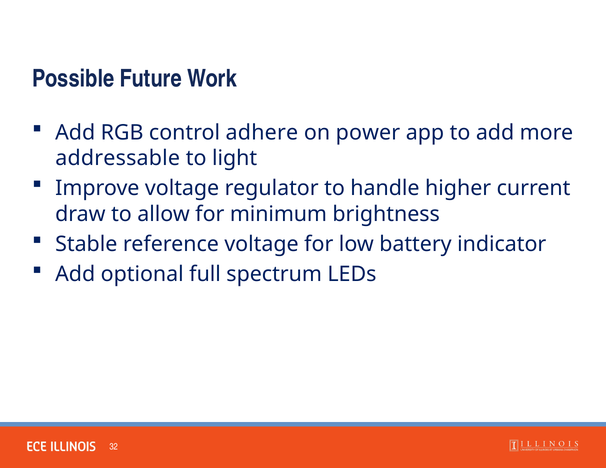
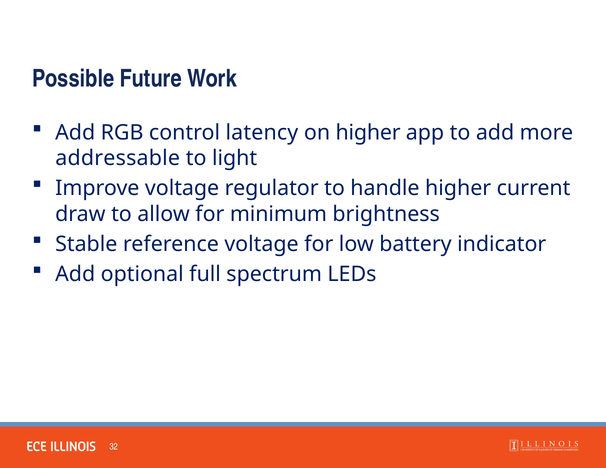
adhere: adhere -> latency (262, 133)
on power: power -> higher (368, 133)
